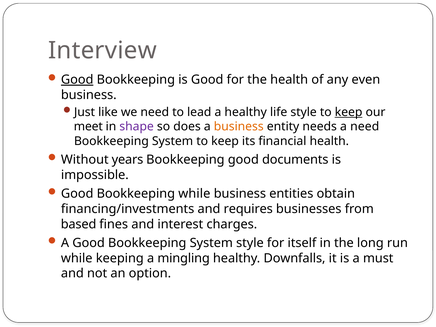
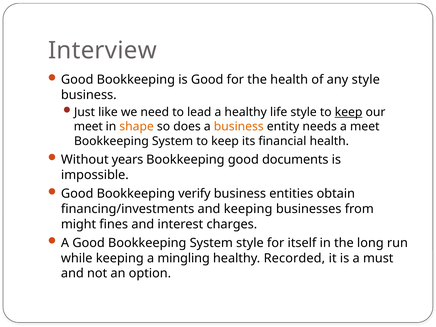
Good underline: present -> none (77, 80)
any even: even -> style (366, 80)
shape colour: purple -> orange (137, 127)
a need: need -> meet (365, 127)
Bookkeeping while: while -> verify (194, 194)
and requires: requires -> keeping (248, 209)
based: based -> might (79, 224)
Downfalls: Downfalls -> Recorded (294, 258)
